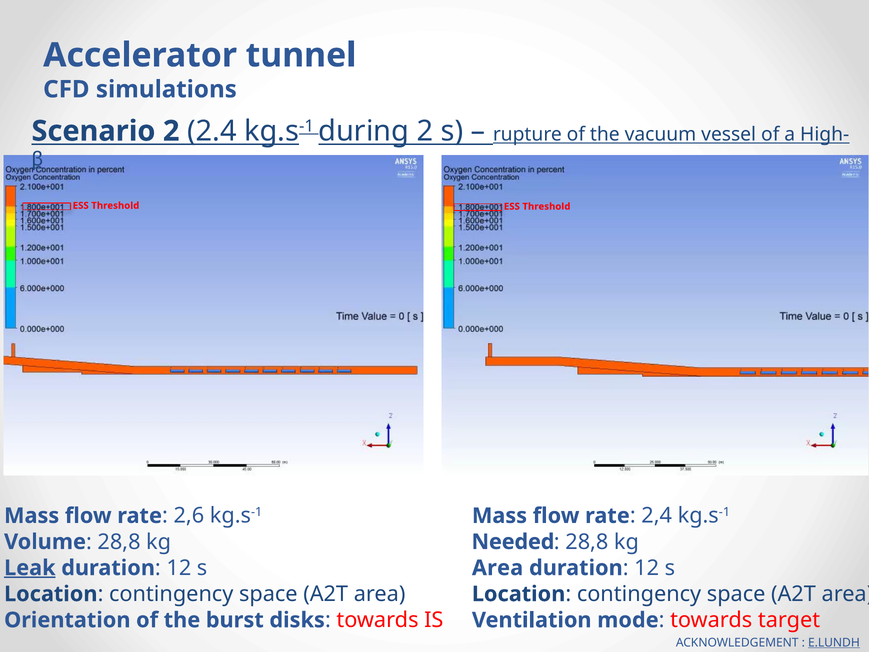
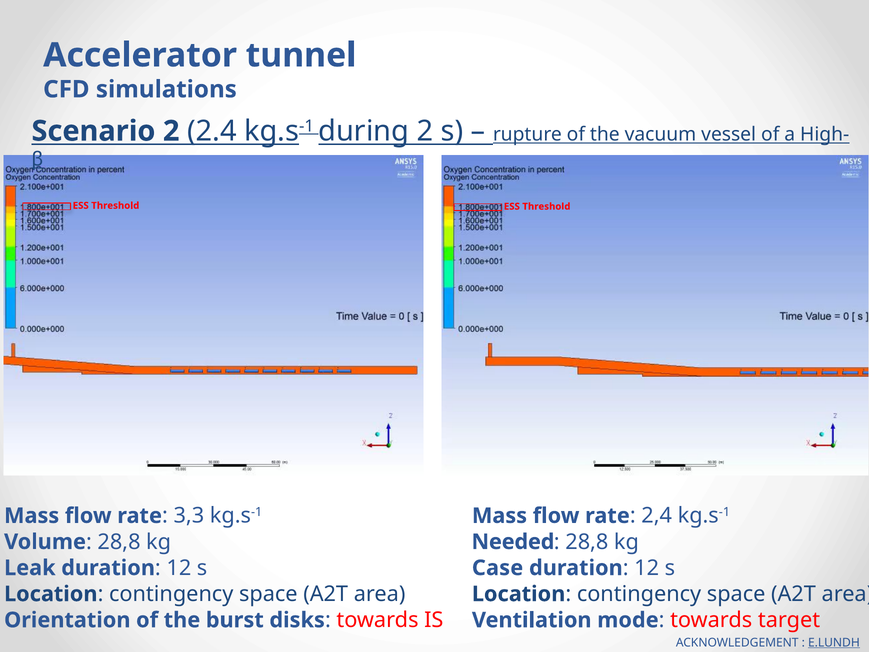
2,6: 2,6 -> 3,3 (189, 516)
Leak underline: present -> none (30, 568)
Area: Area -> Case (498, 568)
